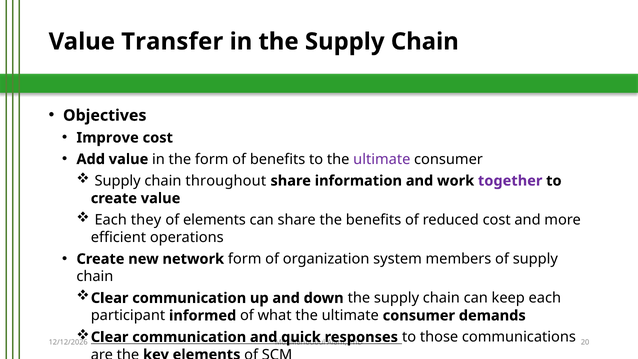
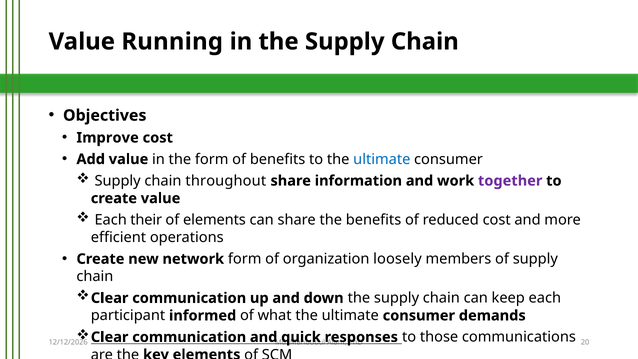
Transfer: Transfer -> Running (172, 42)
ultimate colour: purple -> blue (382, 159)
they: they -> their (146, 220)
system: system -> loosely (397, 259)
